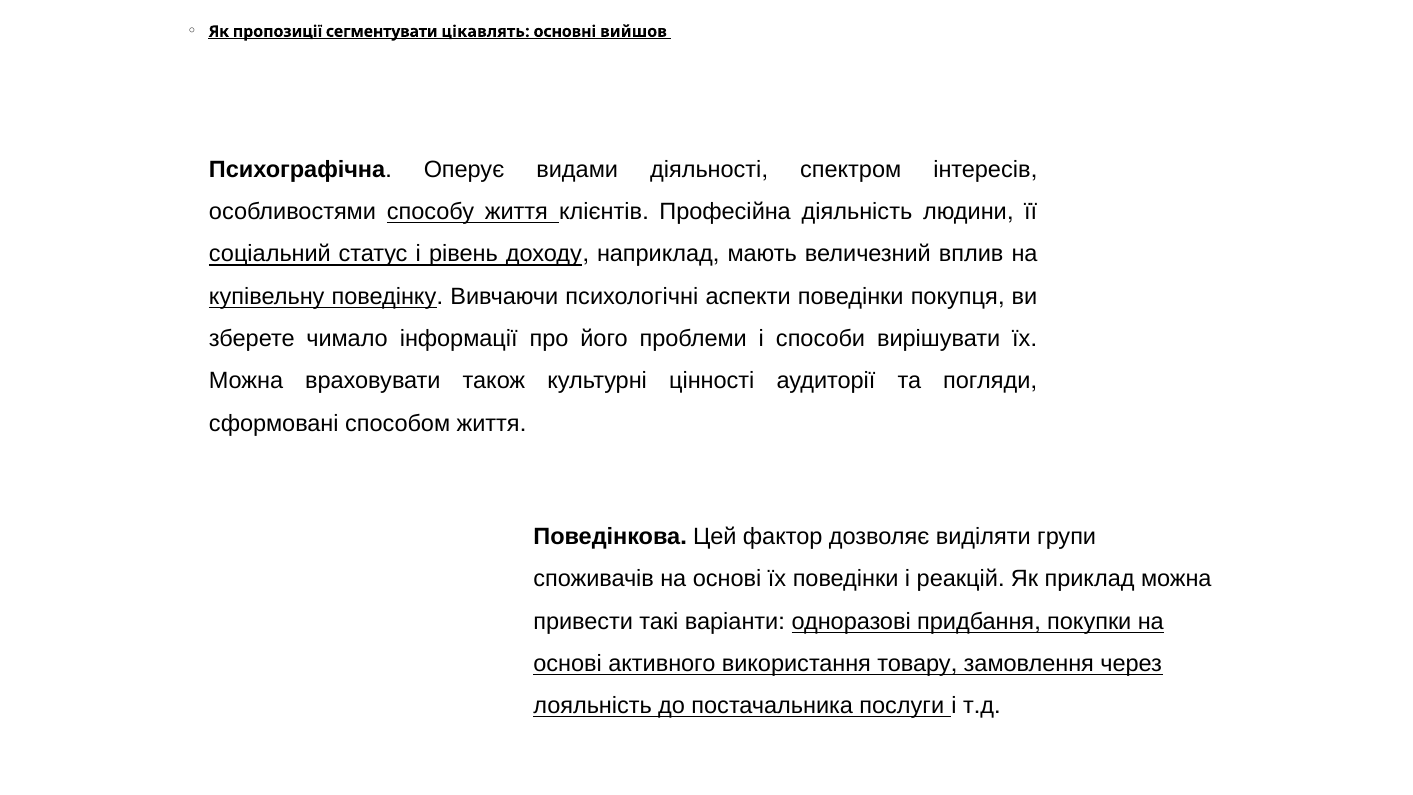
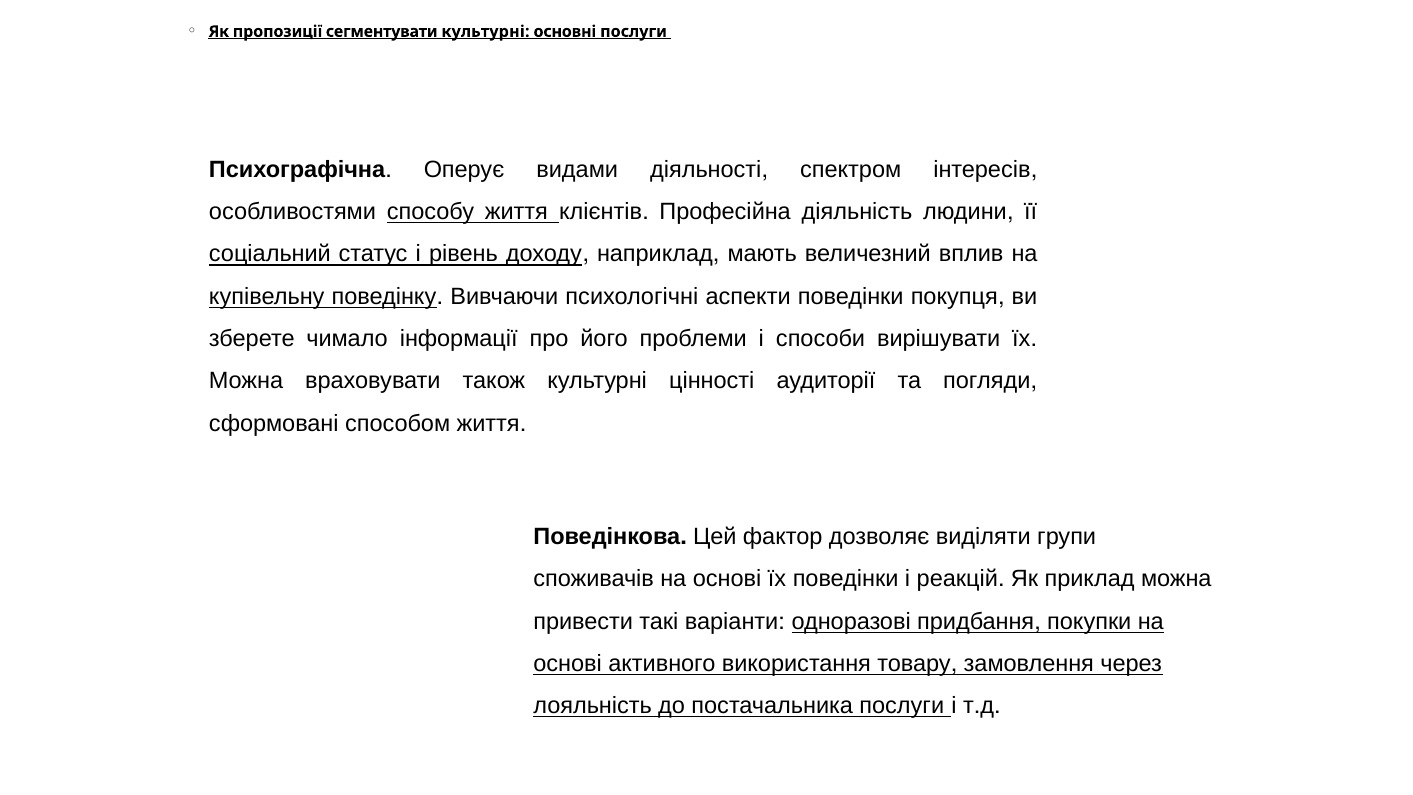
сегментувати цікавлять: цікавлять -> культурні (486, 31)
основні вийшов: вийшов -> послуги (634, 31)
